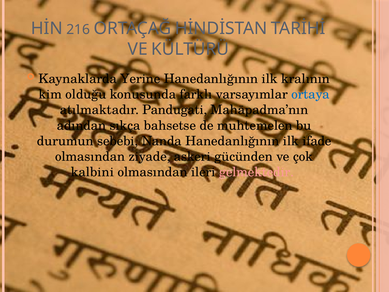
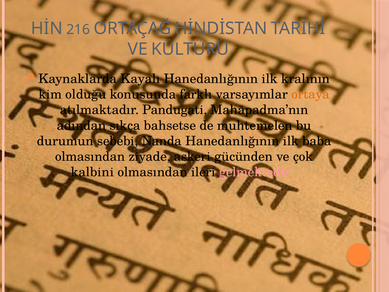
Yerine: Yerine -> Kayalı (140, 79)
ortaya colour: blue -> orange (311, 94)
ifade: ifade -> baba (317, 141)
